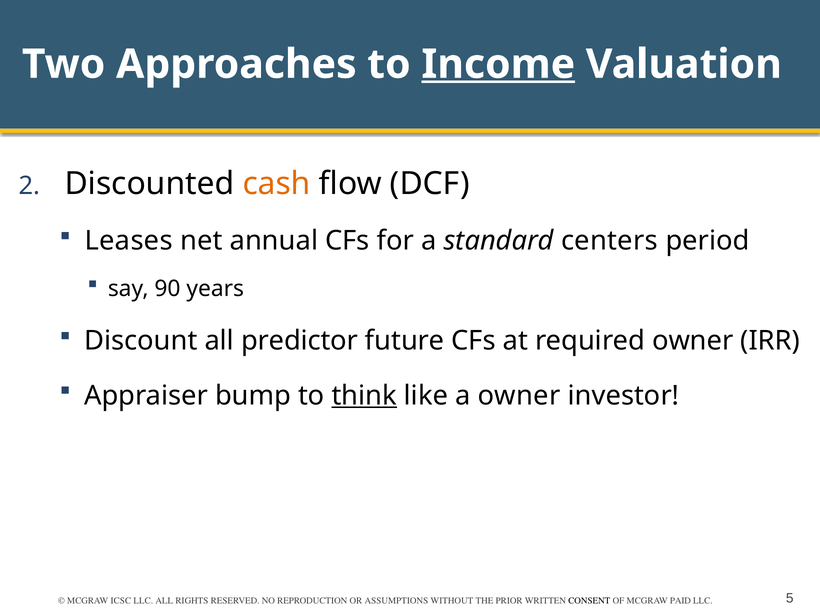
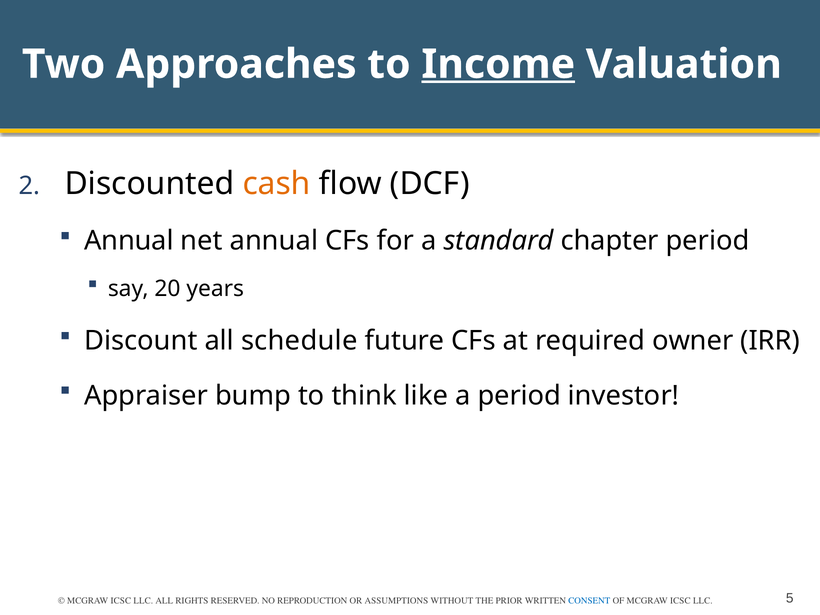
Leases: Leases -> Annual (129, 241)
centers: centers -> chapter (610, 241)
90: 90 -> 20 (167, 289)
predictor: predictor -> schedule (299, 341)
think underline: present -> none (364, 395)
a owner: owner -> period (519, 395)
CONSENT colour: black -> blue (589, 601)
OF MCGRAW PAID: PAID -> ICSC (680, 601)
